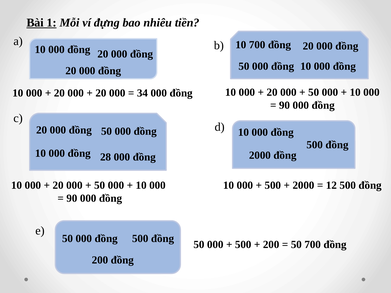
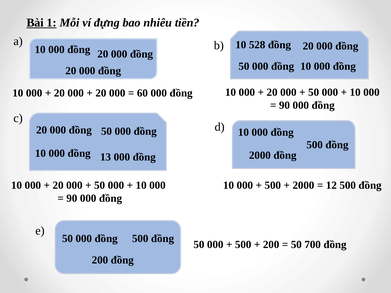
10 700: 700 -> 528 (257, 45)
34: 34 -> 60 (142, 93)
28: 28 -> 13 (106, 157)
